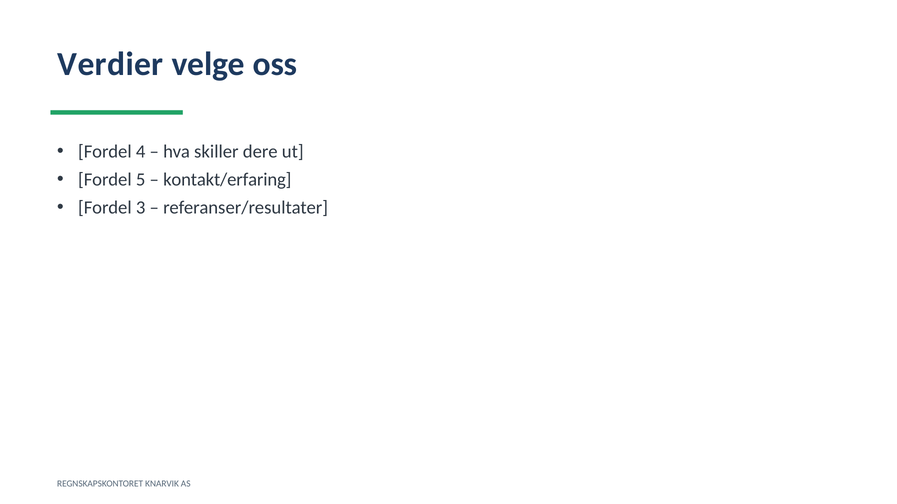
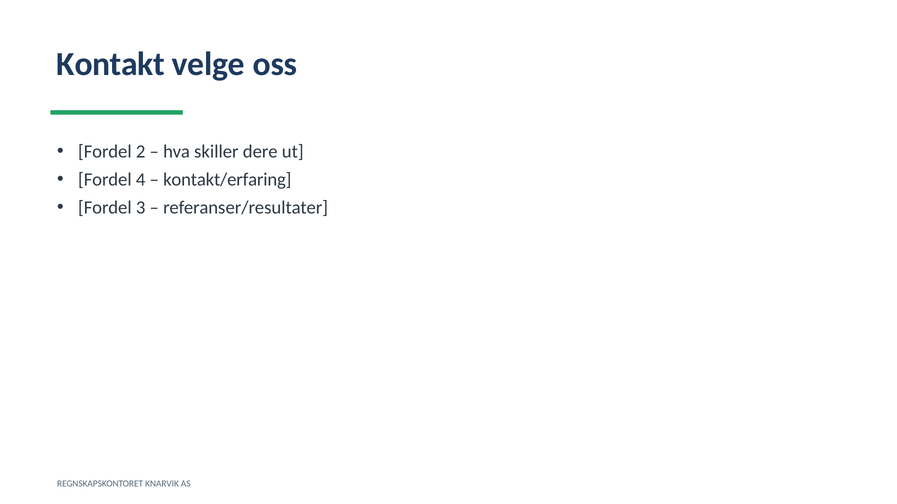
Verdier: Verdier -> Kontakt (111, 64)
4: 4 -> 2 (141, 152)
5: 5 -> 4 (141, 180)
